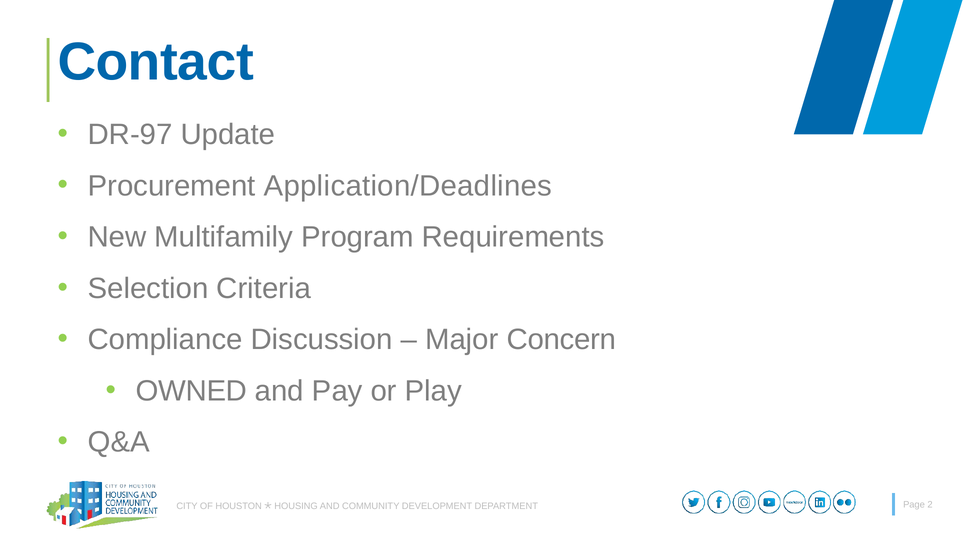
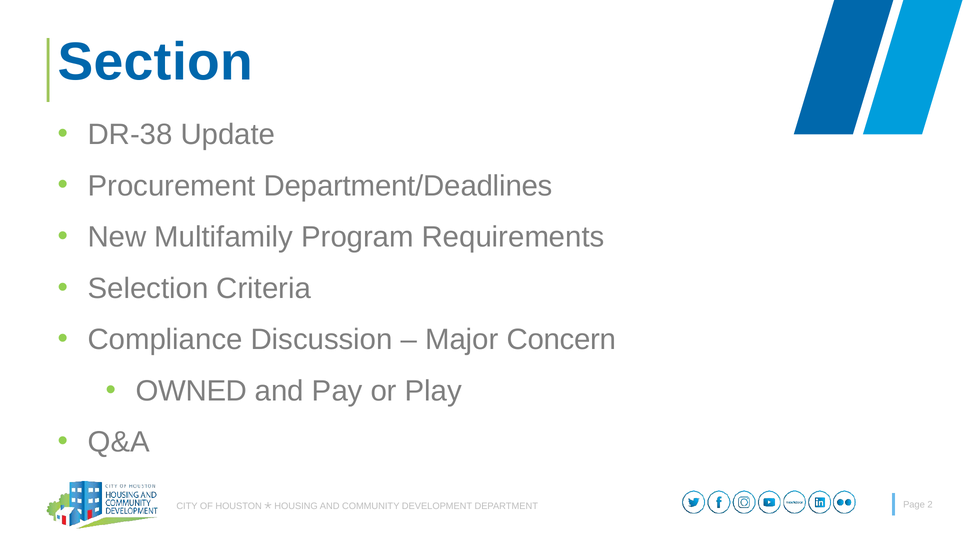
Contact: Contact -> Section (155, 62)
DR-97: DR-97 -> DR-38 (130, 135)
Application/Deadlines: Application/Deadlines -> Department/Deadlines (408, 186)
